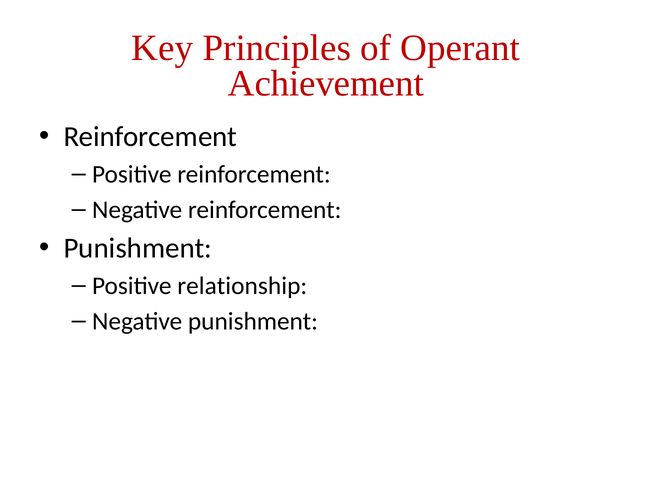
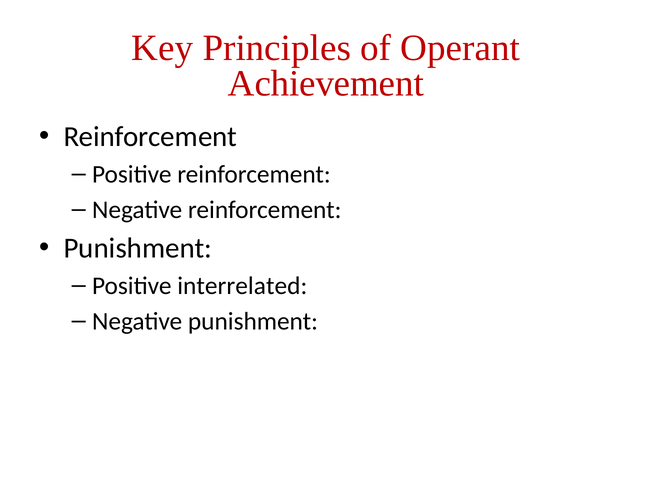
relationship: relationship -> interrelated (242, 286)
